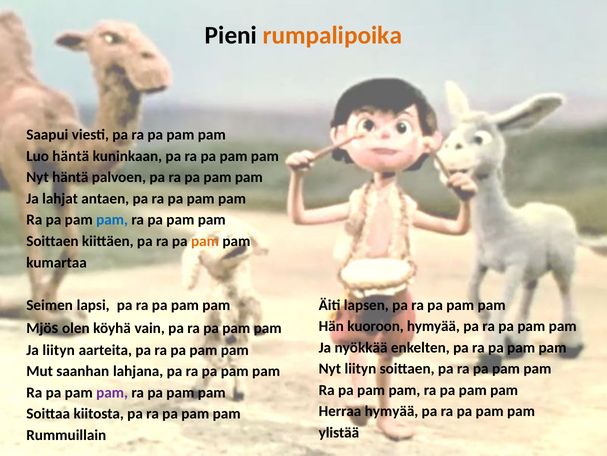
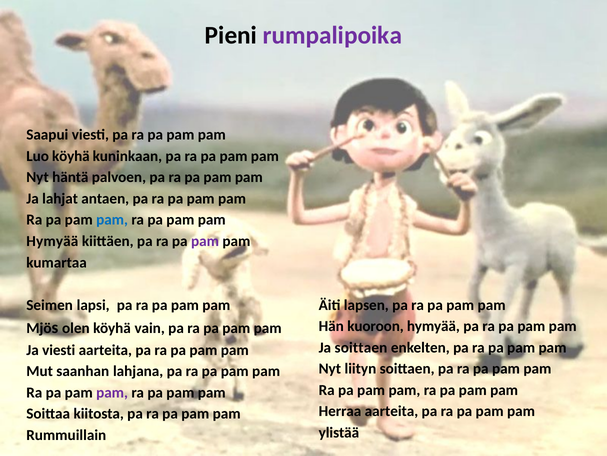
rumpalipoika colour: orange -> purple (332, 35)
Luo häntä: häntä -> köyhä (71, 156)
Soittaen: Soittaen -> Hymyää (52, 241)
pam colour: orange -> purple (205, 241)
Ja nyökkää: nyökkää -> soittaen (361, 347)
Ja liityn: liityn -> viesti (59, 349)
Herraa hymyää: hymyää -> aarteita (391, 411)
